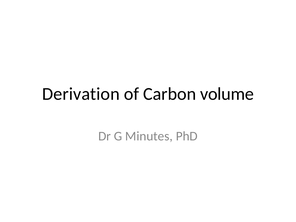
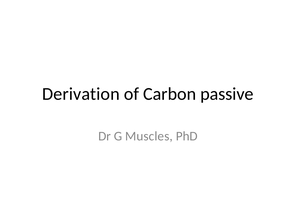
volume: volume -> passive (227, 94)
Minutes: Minutes -> Muscles (149, 136)
